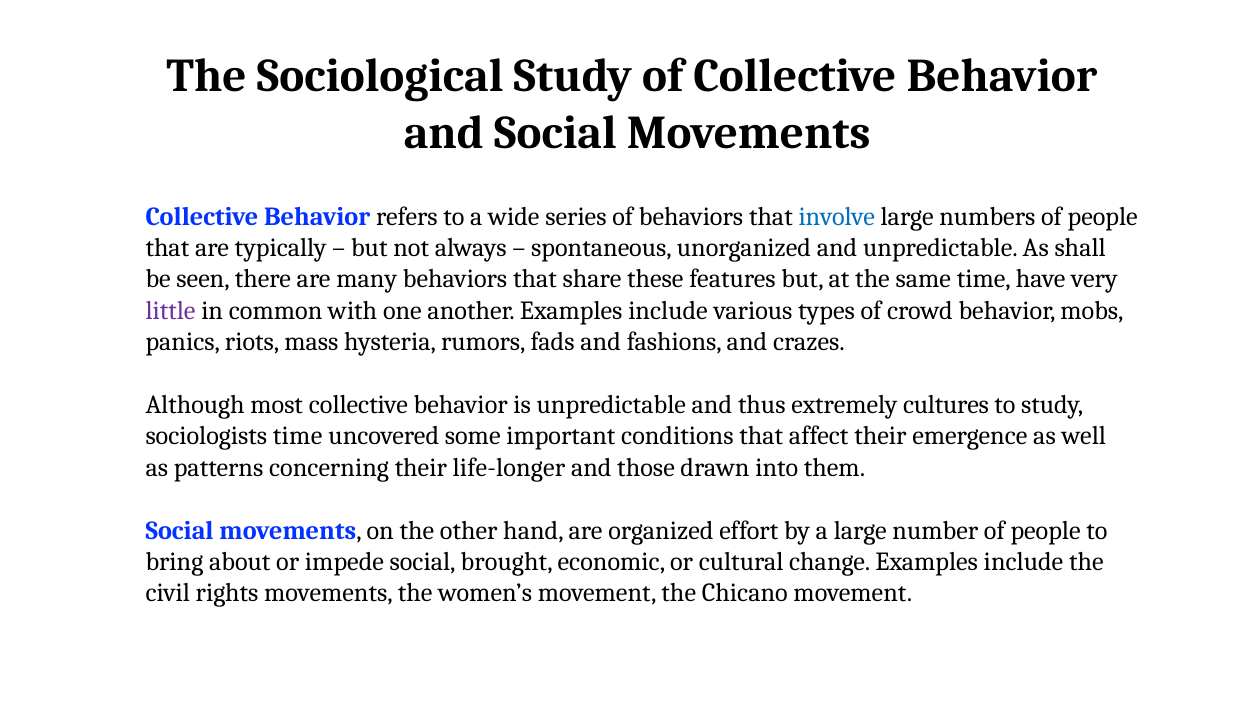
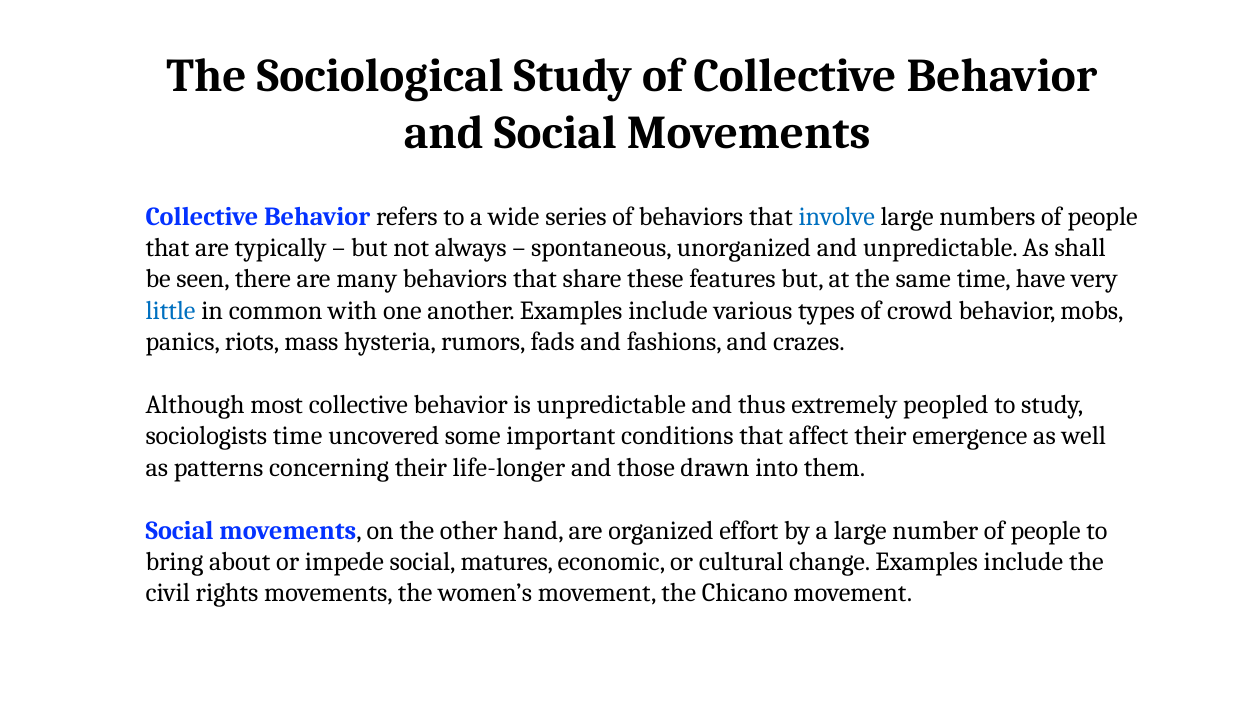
little colour: purple -> blue (171, 311)
cultures: cultures -> peopled (946, 405)
brought: brought -> matures (507, 562)
